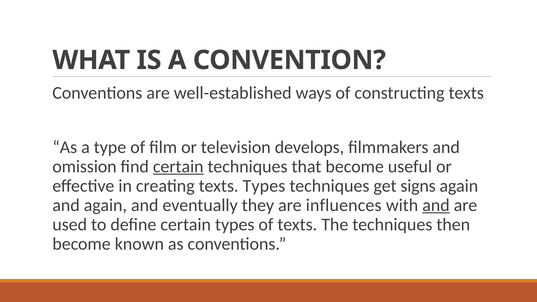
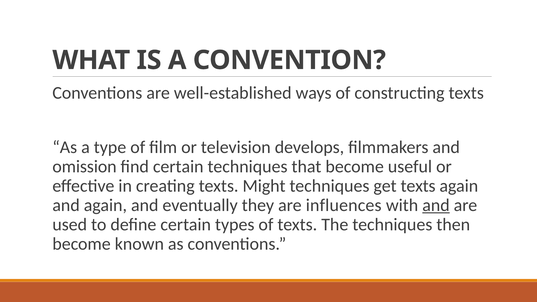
certain underline: present -> none (178, 167)
texts Types: Types -> Might (264, 186)
get signs: signs -> texts (418, 186)
